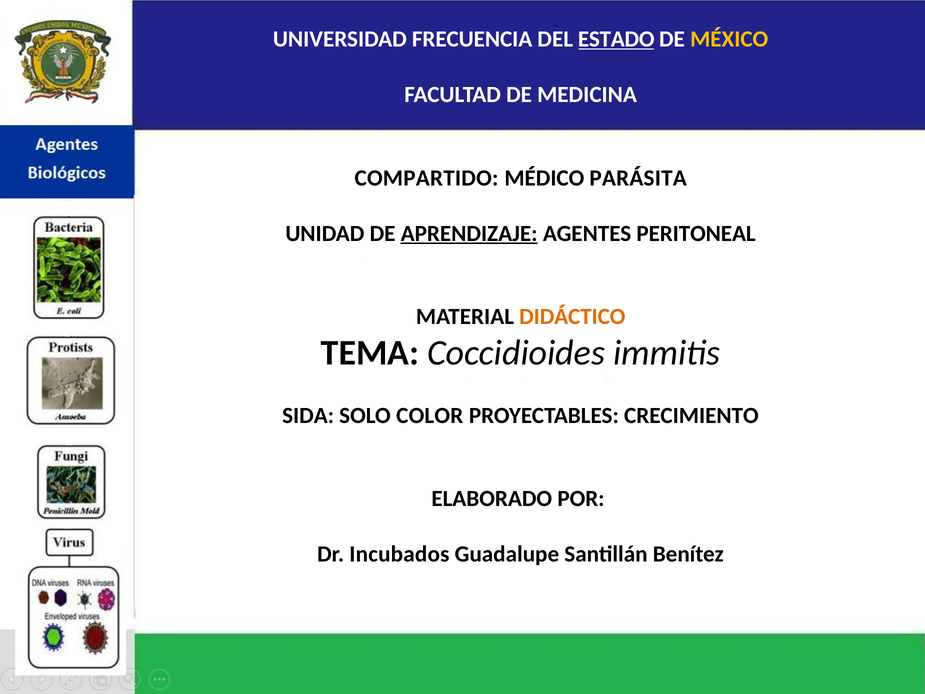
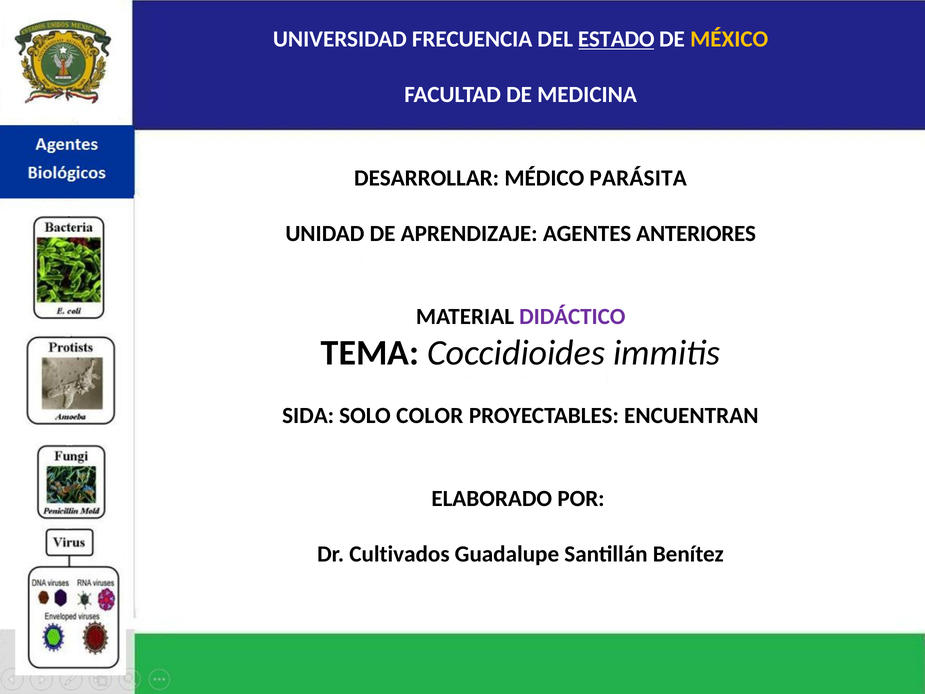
COMPARTIDO: COMPARTIDO -> DESARROLLAR (427, 178)
APRENDIZAJE underline: present -> none (469, 233)
PERITONEAL: PERITONEAL -> ANTERIORES (696, 233)
DIDÁCTICO colour: orange -> purple (572, 317)
CRECIMIENTO: CRECIMIENTO -> ENCUENTRAN (691, 415)
Incubados: Incubados -> Cultivados (399, 554)
